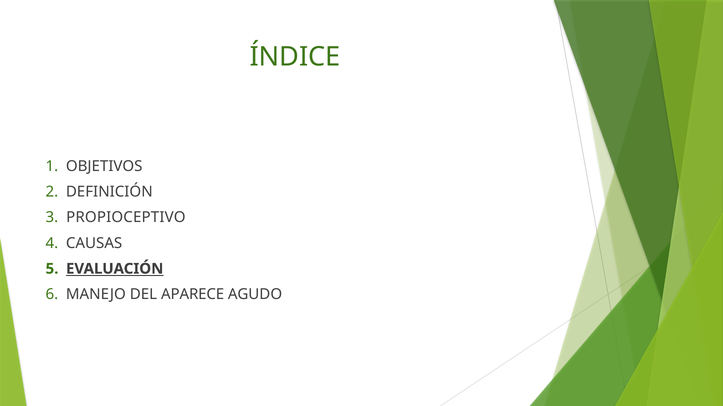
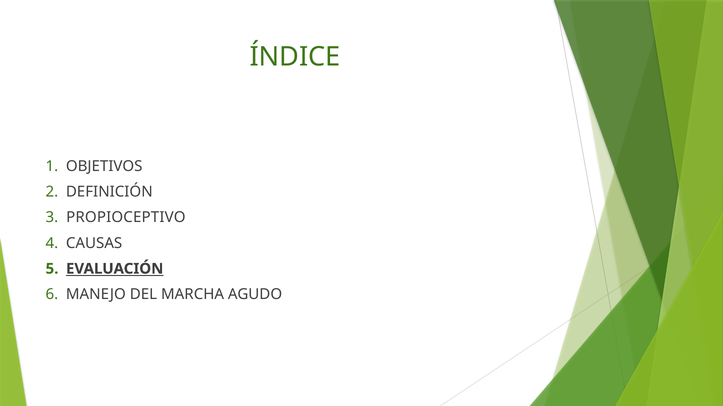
APARECE: APARECE -> MARCHA (193, 295)
